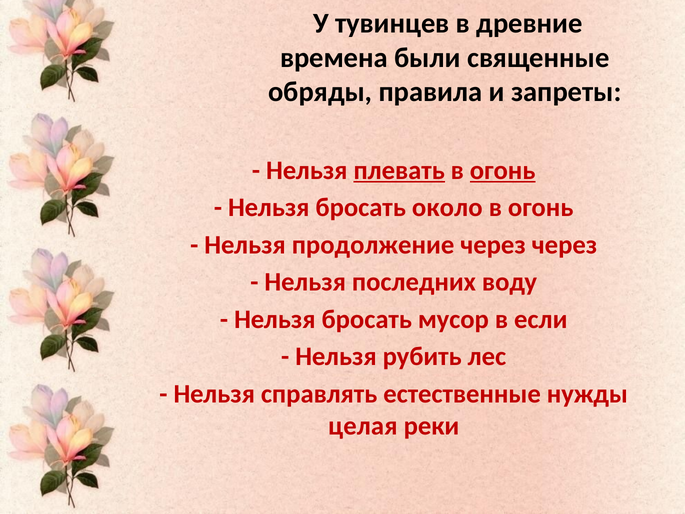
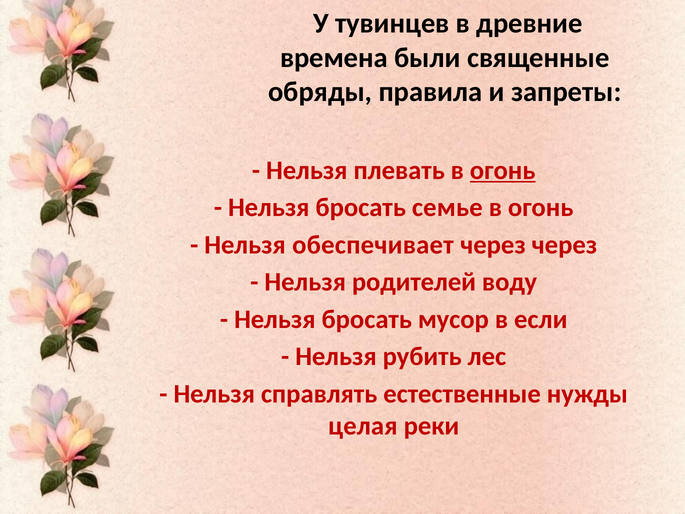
плевать underline: present -> none (399, 170)
около: около -> семье (447, 207)
продолжение: продолжение -> обеспечивает (373, 245)
последних: последних -> родителей (414, 282)
